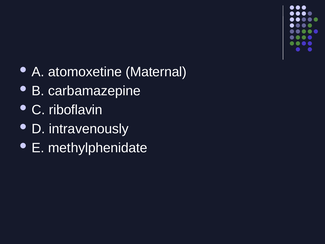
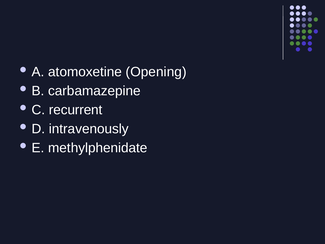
Maternal: Maternal -> Opening (156, 72)
riboflavin: riboflavin -> recurrent (76, 110)
